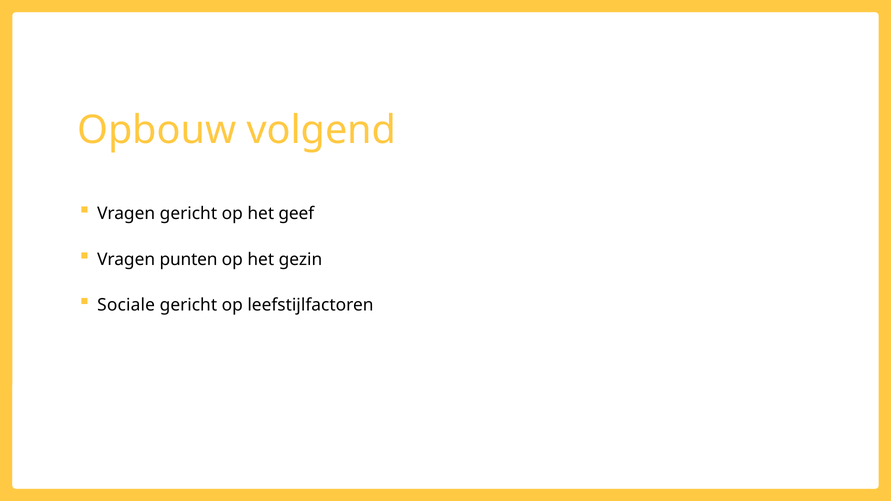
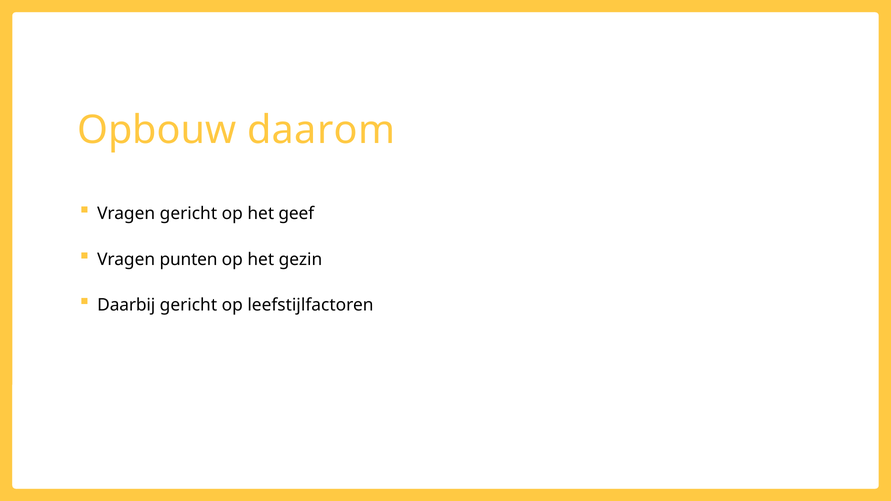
volgend: volgend -> daarom (321, 130)
Sociale: Sociale -> Daarbij (126, 305)
